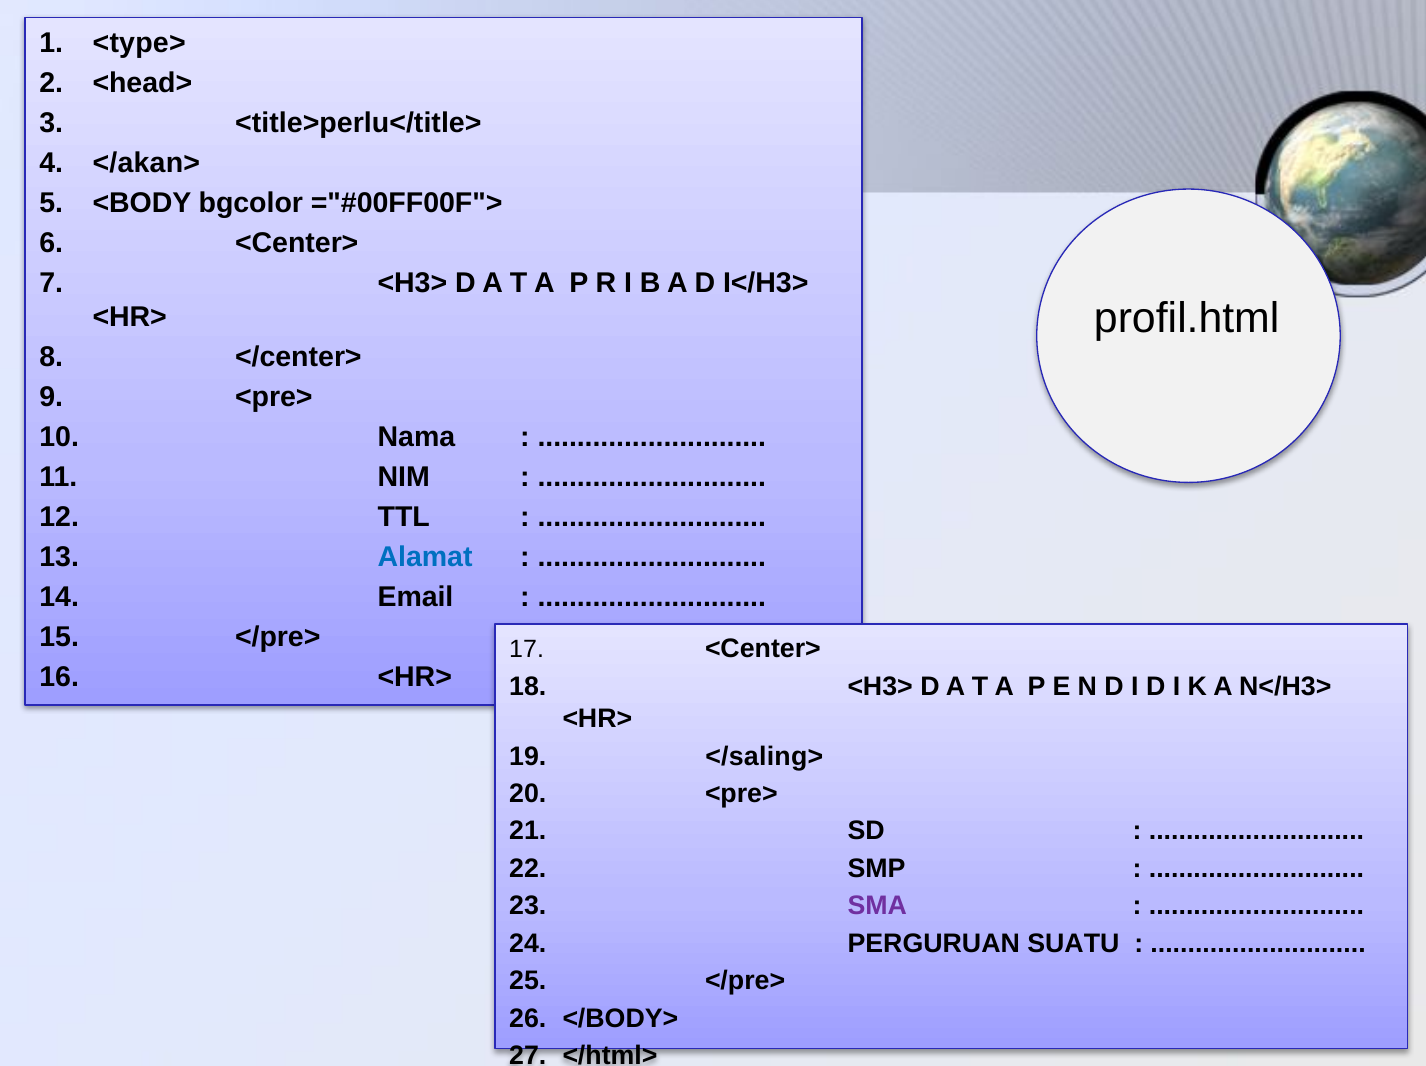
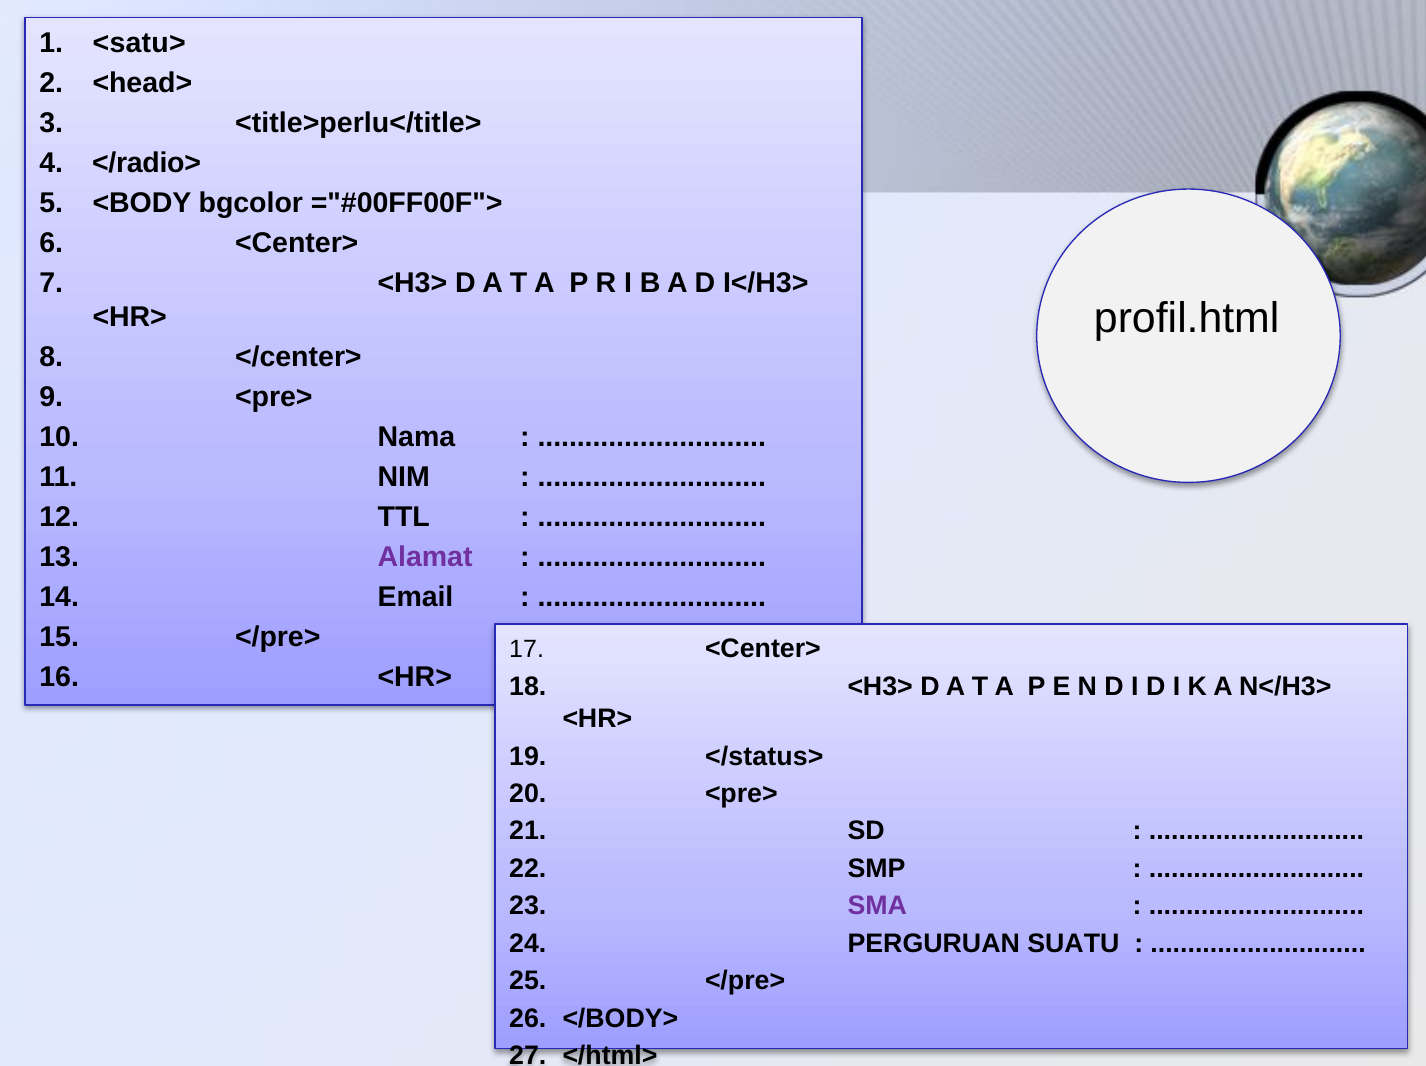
<type>: <type> -> <satu> (139, 43)
</akan>: </akan> -> </radio> (147, 163)
Alamat colour: blue -> purple (425, 557)
</saling>: </saling> -> </status> (764, 756)
